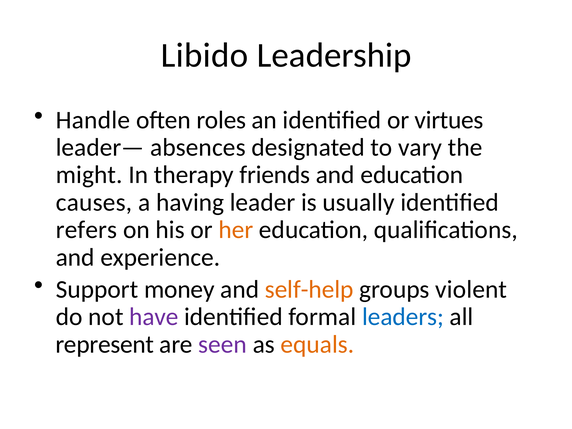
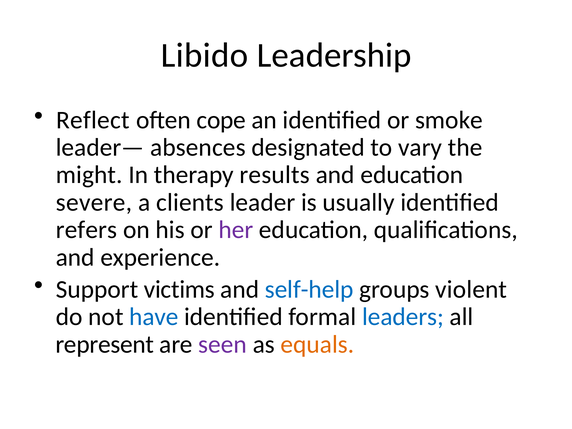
Handle: Handle -> Reflect (93, 120)
roles: roles -> cope (221, 120)
virtues: virtues -> smoke (449, 120)
friends: friends -> results (275, 175)
causes: causes -> severe (94, 202)
having: having -> clients (190, 202)
her colour: orange -> purple (236, 230)
money: money -> victims (179, 289)
self-help colour: orange -> blue (309, 289)
have colour: purple -> blue (154, 317)
